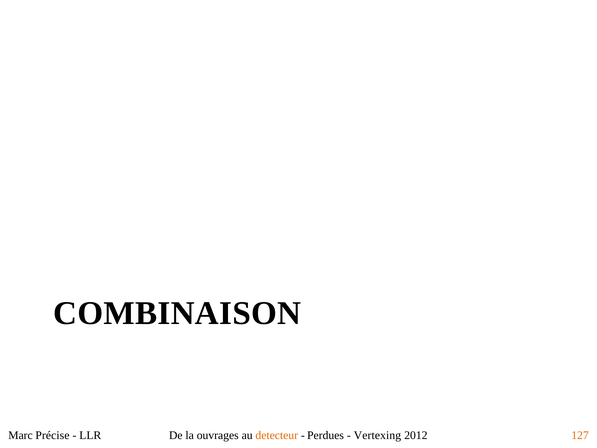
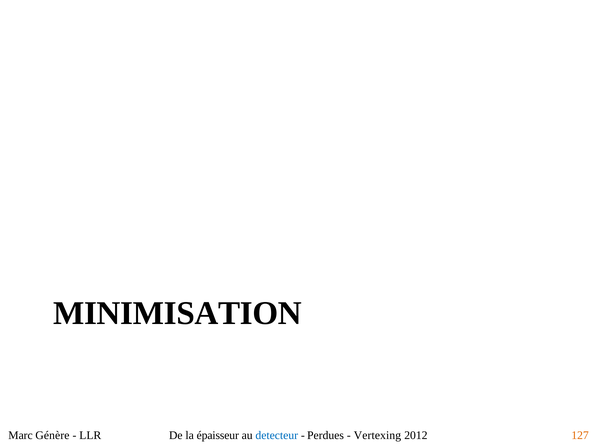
COMBINAISON: COMBINAISON -> MINIMISATION (178, 313)
Précise: Précise -> Génère (52, 435)
ouvrages: ouvrages -> épaisseur (218, 435)
detecteur colour: orange -> blue (277, 435)
